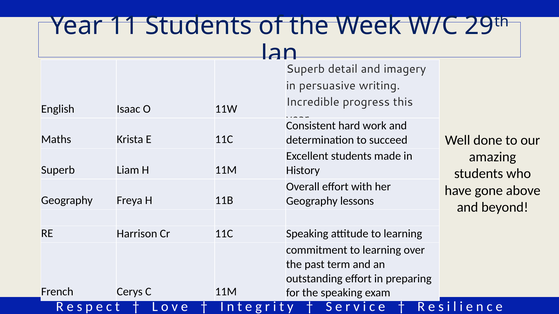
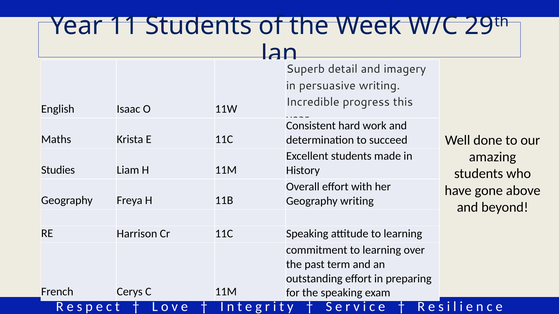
Superb: Superb -> Studies (58, 170)
Geography lessons: lessons -> writing (357, 201)
